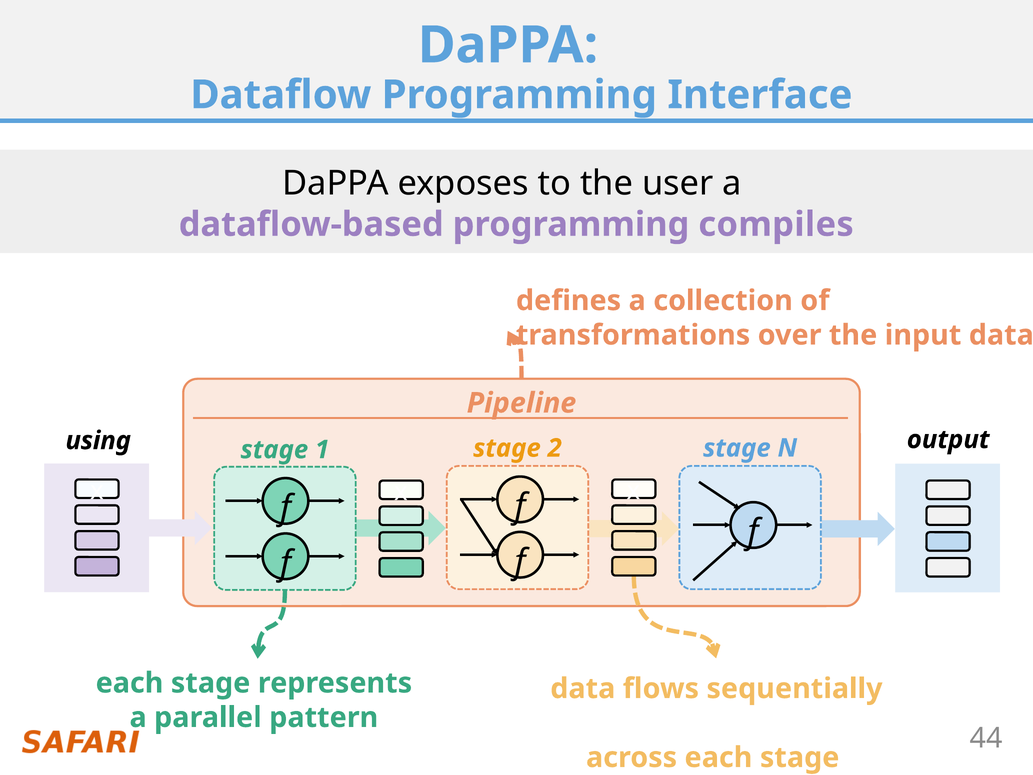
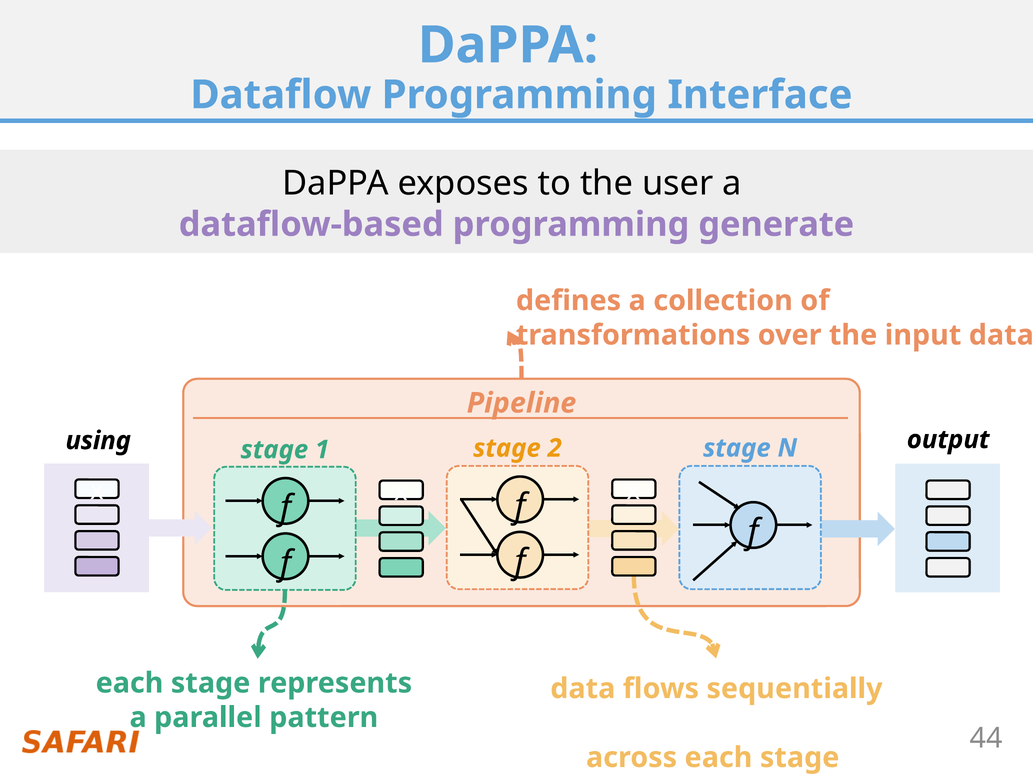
compiles: compiles -> generate (776, 224)
